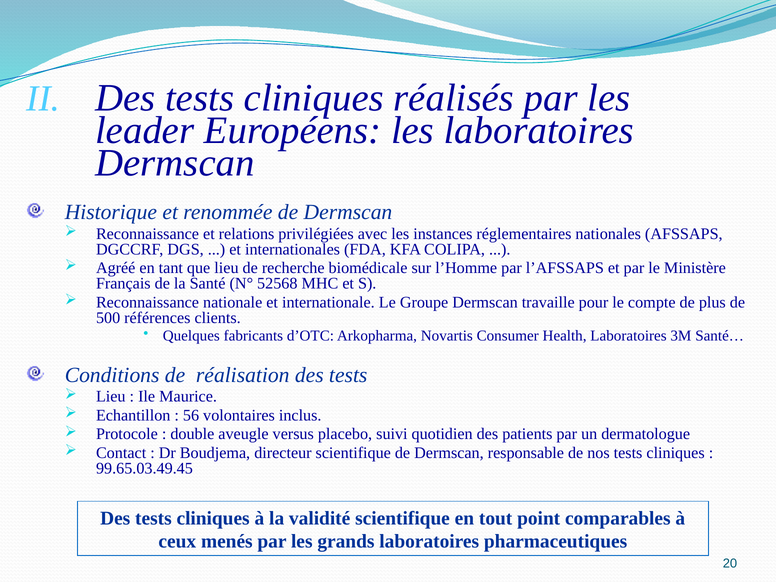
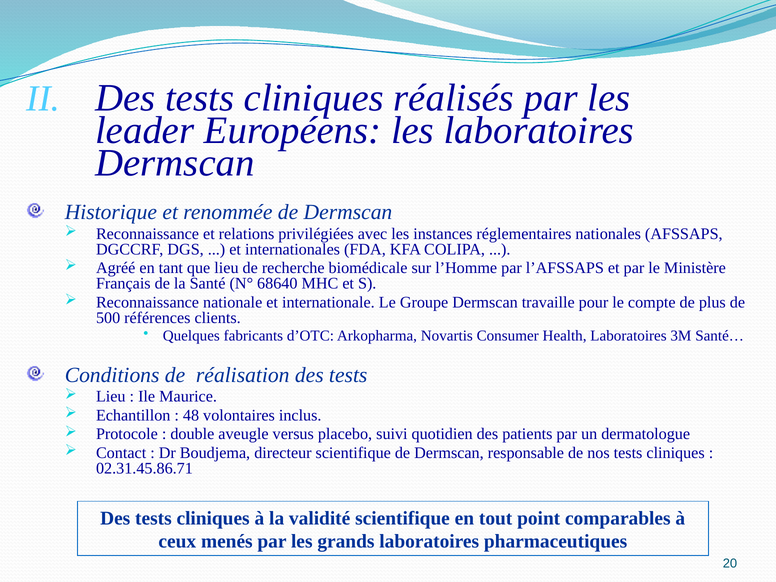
52568: 52568 -> 68640 (277, 284)
56: 56 -> 48 (191, 415)
99.65.03.49.45: 99.65.03.49.45 -> 02.31.45.86.71 (144, 468)
